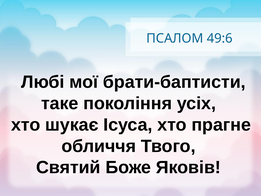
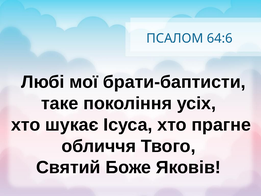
49:6: 49:6 -> 64:6 (220, 38)
